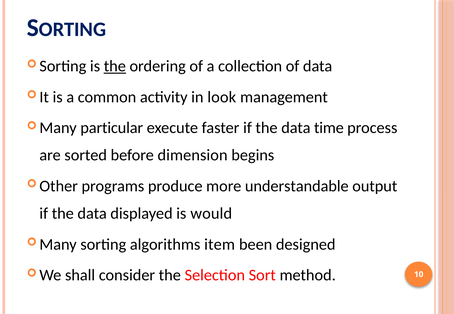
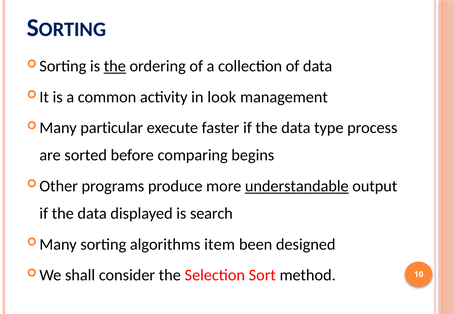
time: time -> type (329, 128)
dimension: dimension -> comparing (193, 155)
understandable underline: none -> present (297, 186)
would: would -> search (211, 214)
